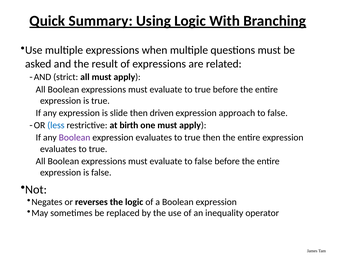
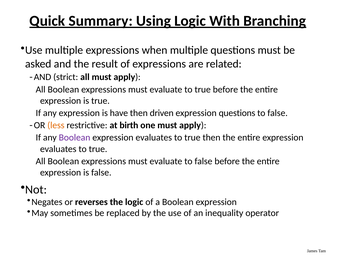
slide: slide -> have (119, 113)
expression approach: approach -> questions (237, 113)
less colour: blue -> orange (56, 125)
